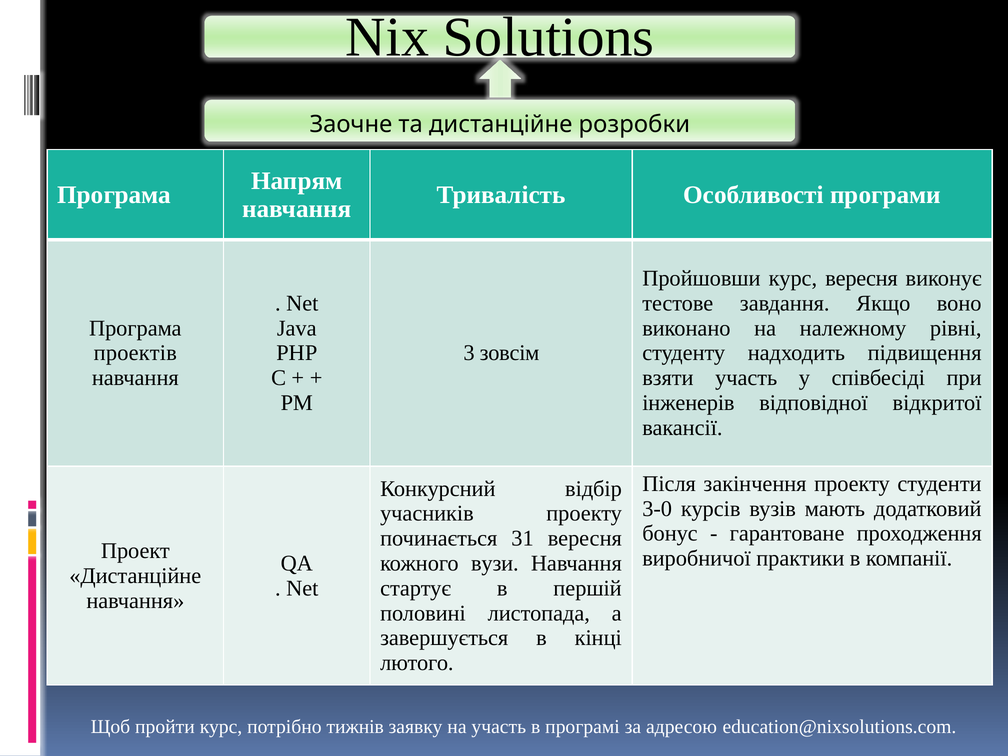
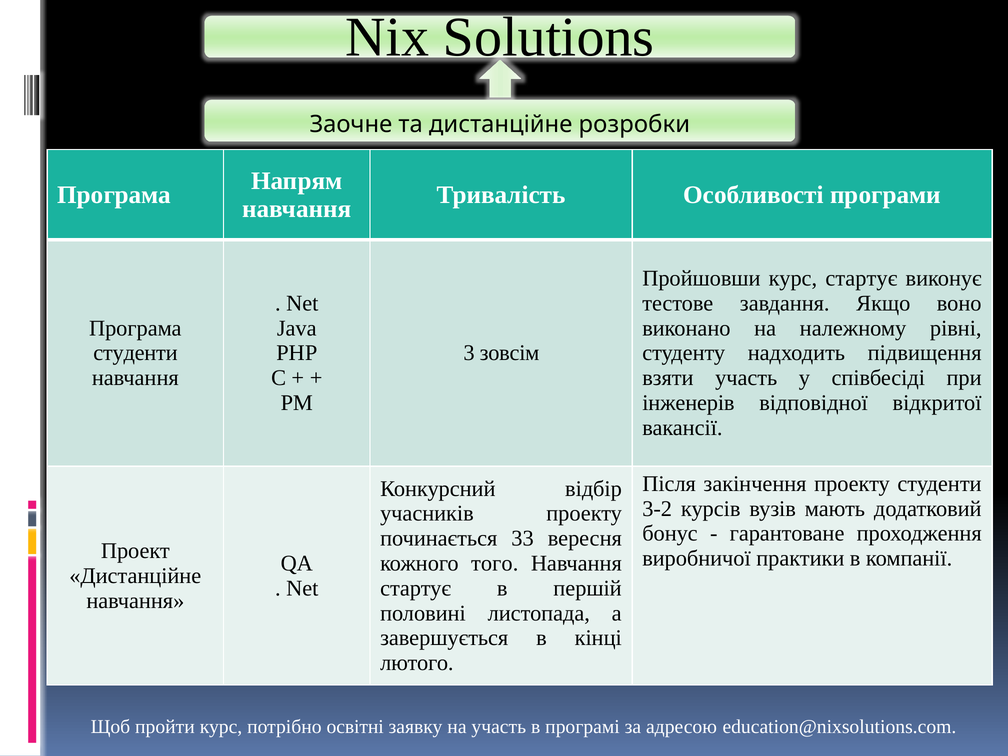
курс вересня: вересня -> стартує (861, 278)
проектів: проектів -> студенти (135, 353)
3-0: 3-0 -> 3-2 (657, 509)
31: 31 -> 33 (523, 538)
вузи: вузи -> того (495, 563)
тижнів: тижнів -> освітні (355, 727)
